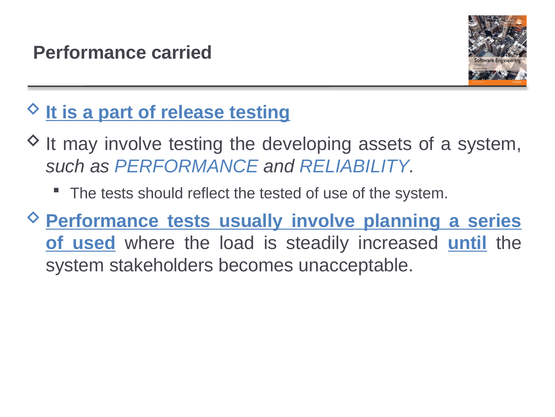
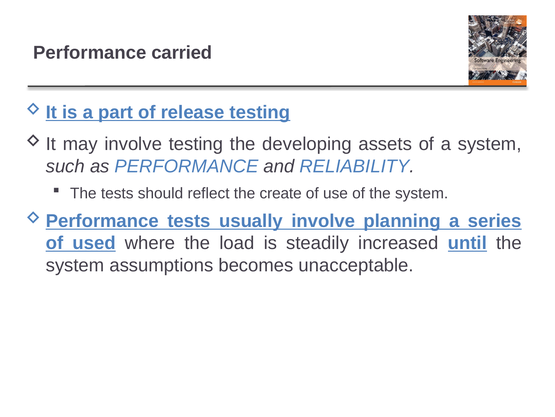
tested: tested -> create (281, 193)
stakeholders: stakeholders -> assumptions (161, 265)
